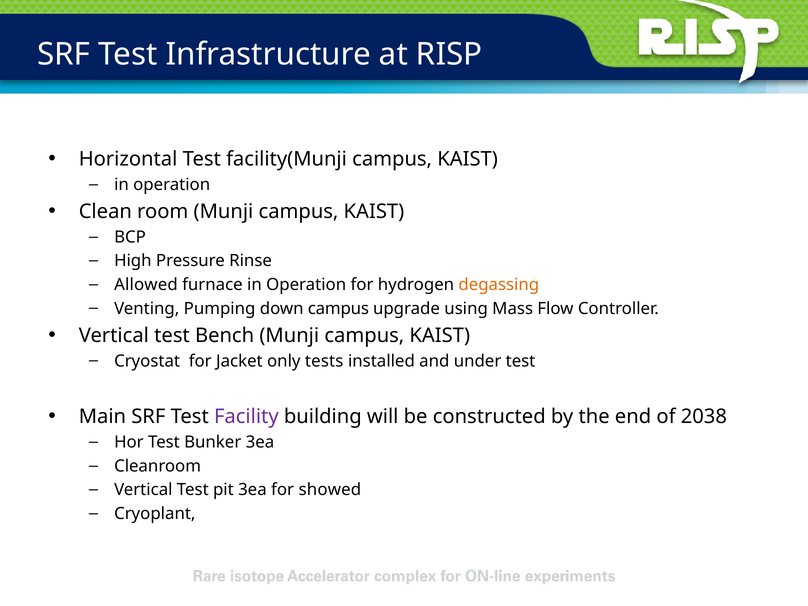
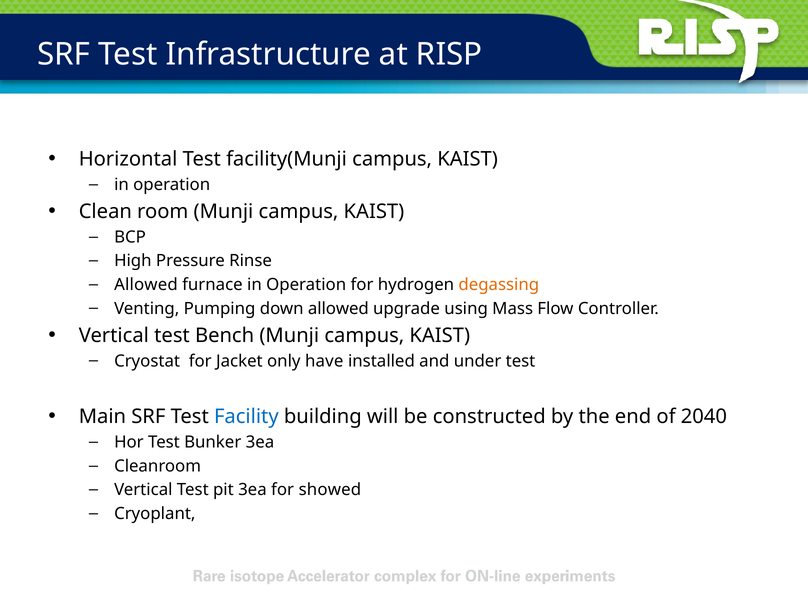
down campus: campus -> allowed (338, 308)
tests: tests -> have (324, 361)
Facility colour: purple -> blue (246, 417)
2038: 2038 -> 2040 (704, 417)
